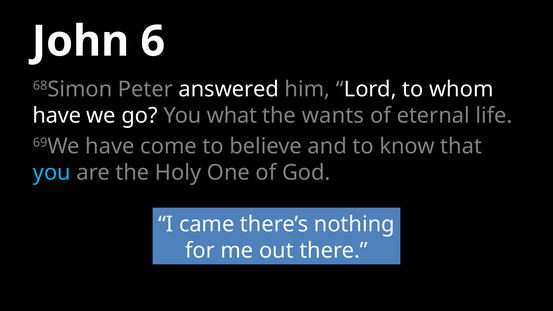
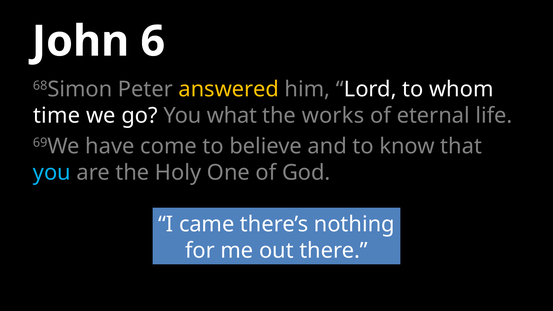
answered colour: white -> yellow (229, 89)
have: have -> time (57, 116)
wants: wants -> works (333, 116)
